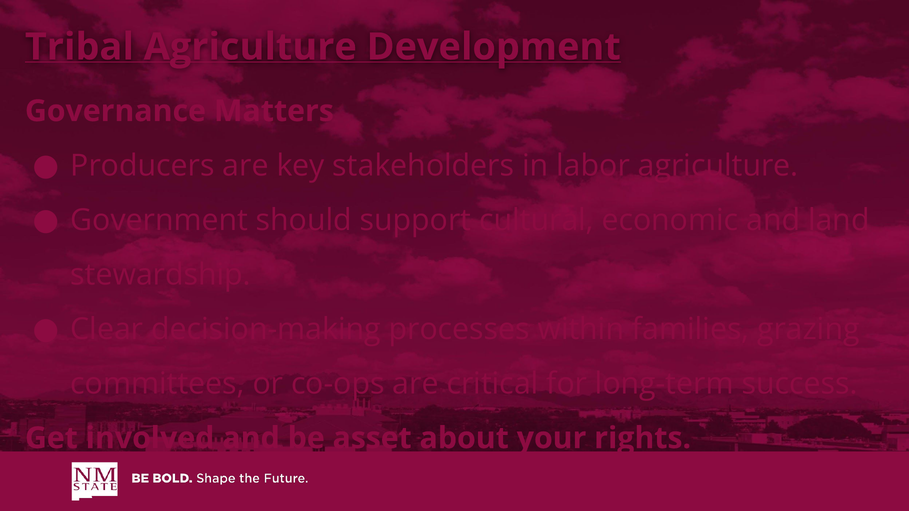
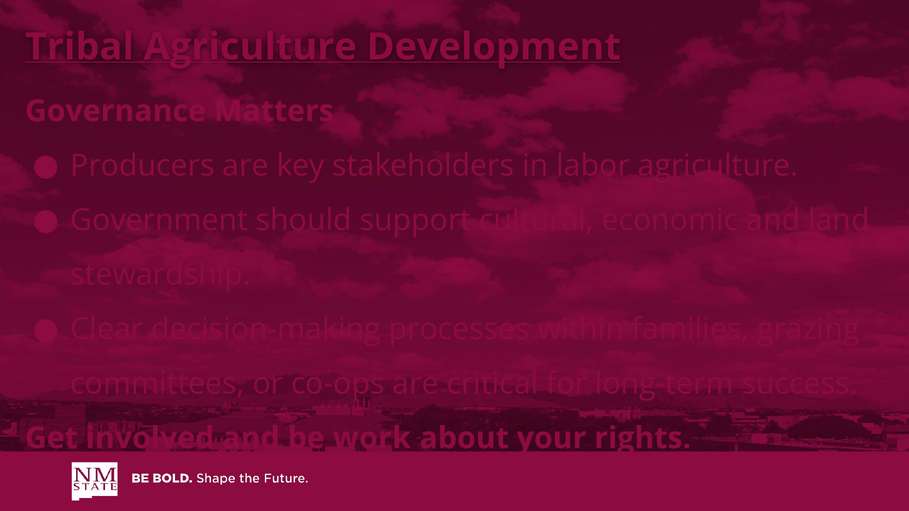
asset: asset -> work (372, 438)
